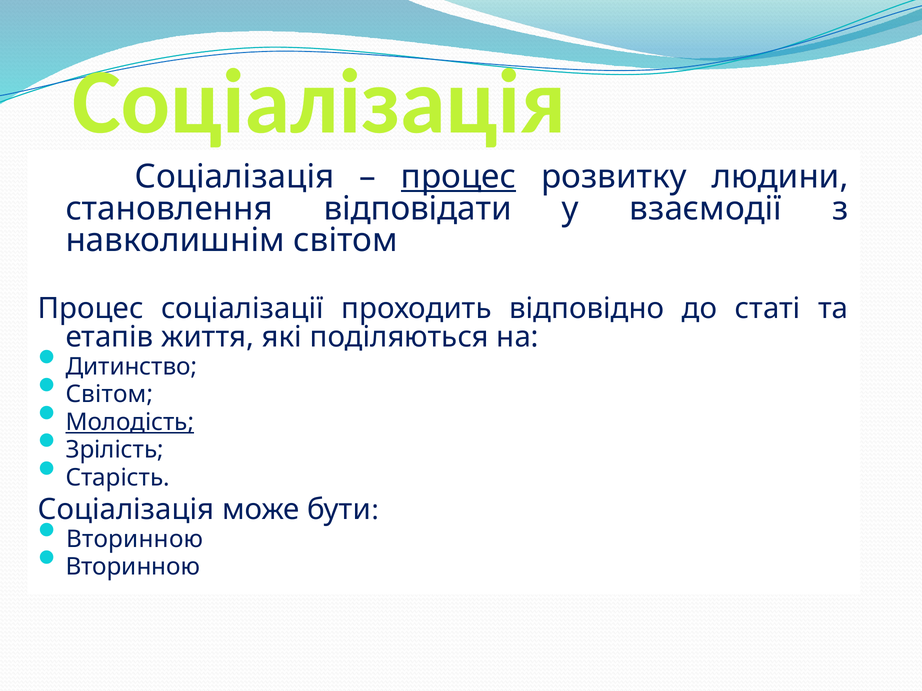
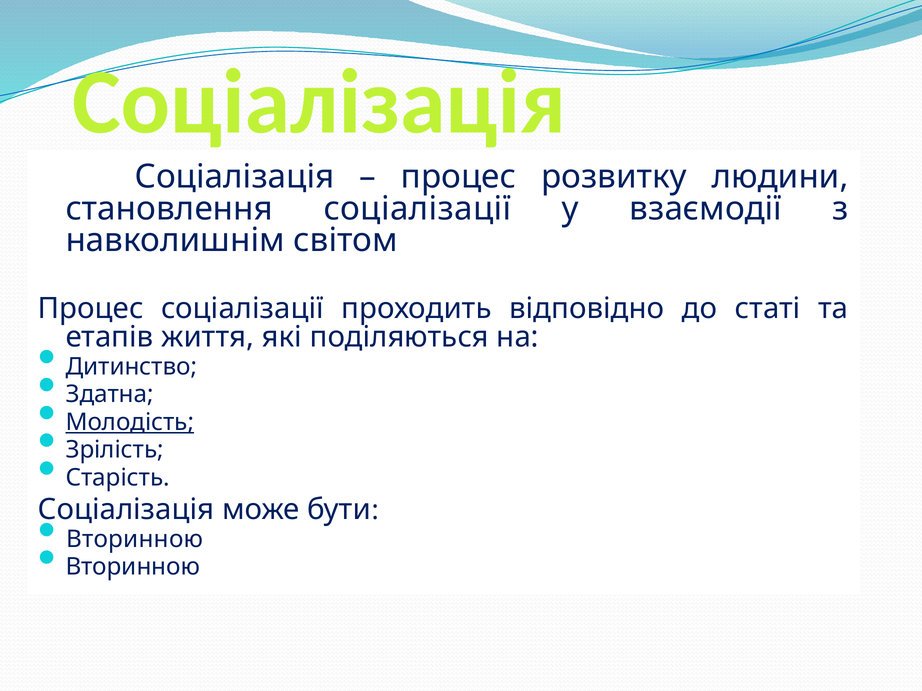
процес underline: present -> none (459, 177)
становлення відповідати: відповідати -> соціалізації (417, 209)
Світом: Світом -> Здатна (110, 395)
